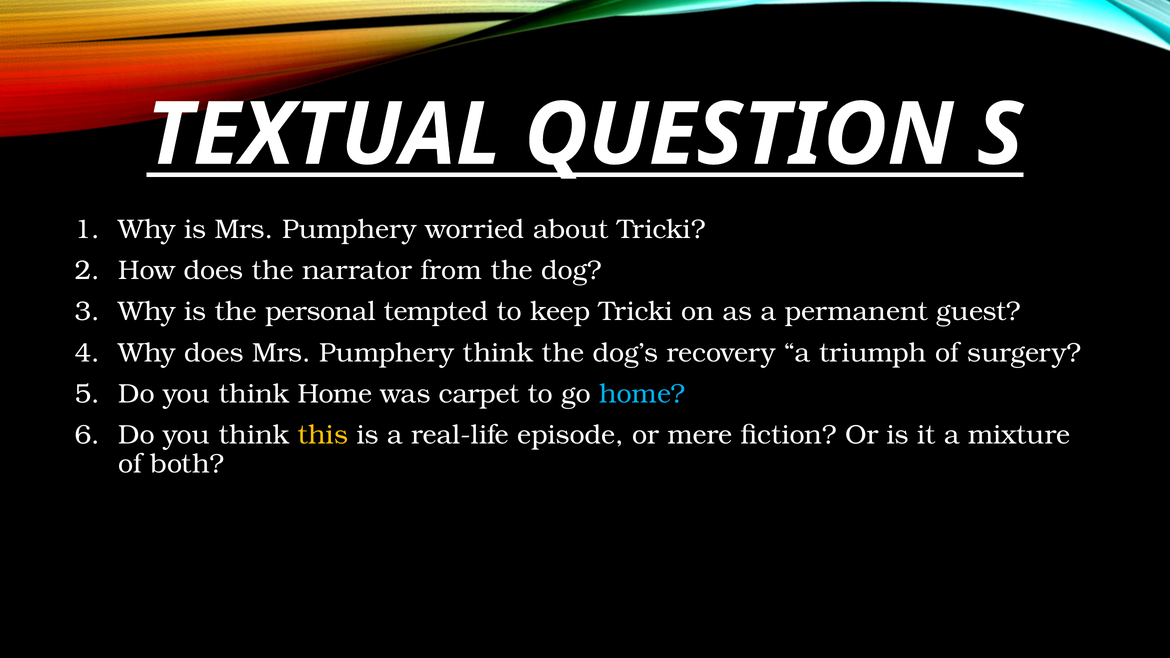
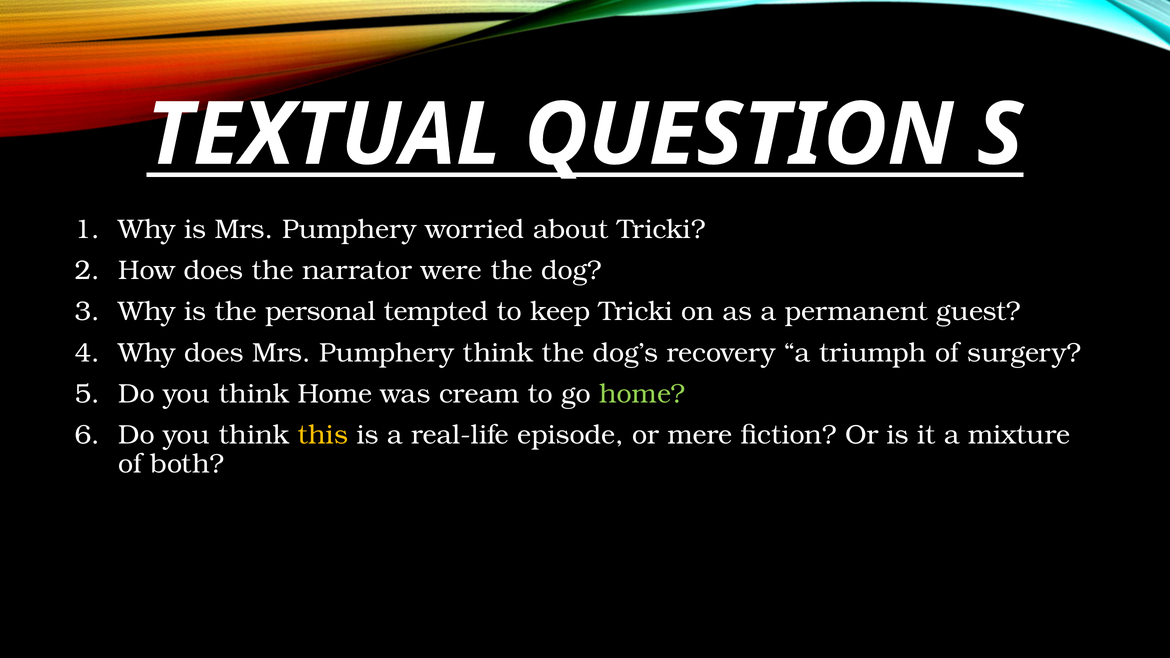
from: from -> were (451, 270)
carpet: carpet -> cream (479, 394)
home colour: light blue -> light green (642, 394)
